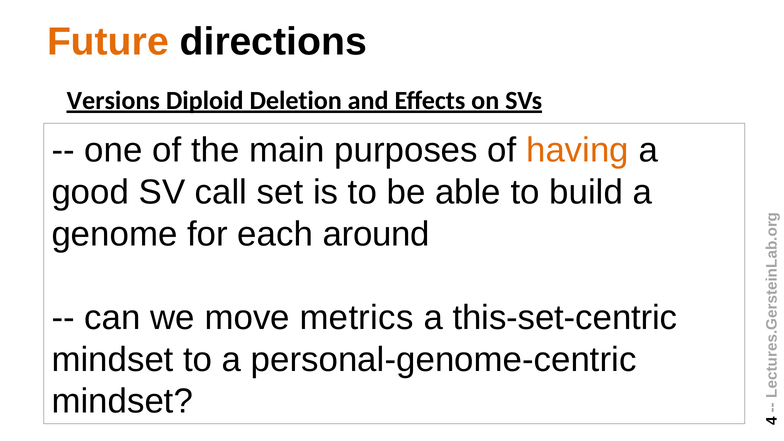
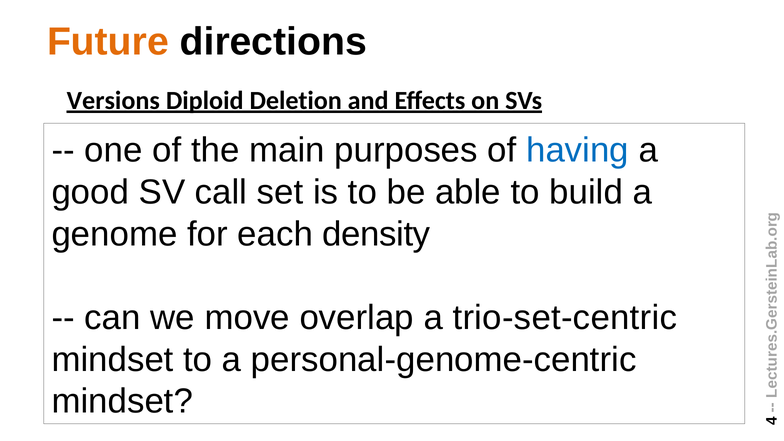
having colour: orange -> blue (577, 150)
around: around -> density (376, 234)
metrics: metrics -> overlap (357, 318)
this-set-centric: this-set-centric -> trio-set-centric (565, 318)
